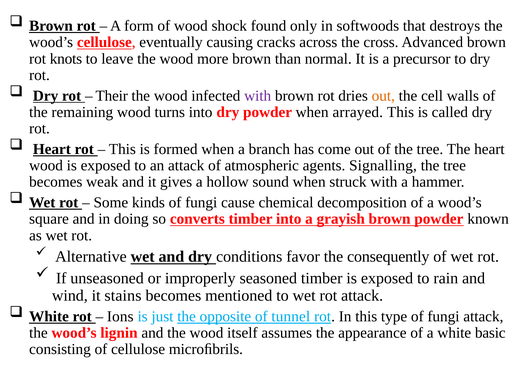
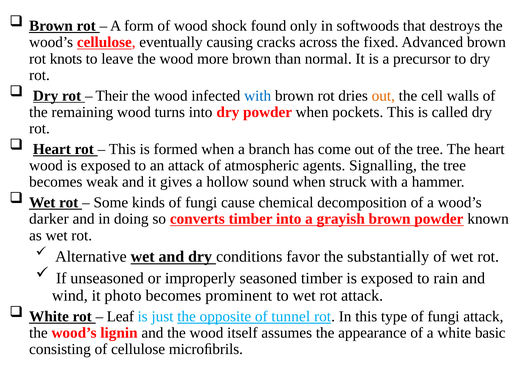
cross: cross -> fixed (381, 42)
with colour: purple -> blue (258, 96)
arrayed: arrayed -> pockets (358, 112)
square: square -> darker (49, 219)
consequently: consequently -> substantially (388, 257)
stains: stains -> photo (123, 296)
mentioned: mentioned -> prominent (239, 296)
Ions: Ions -> Leaf (120, 317)
